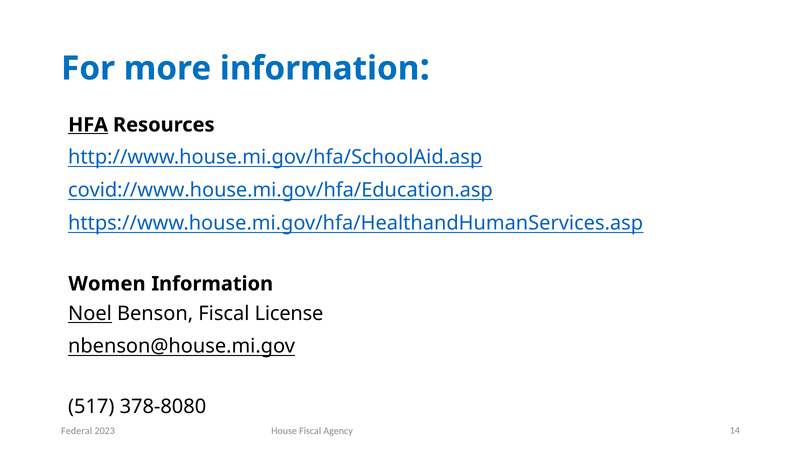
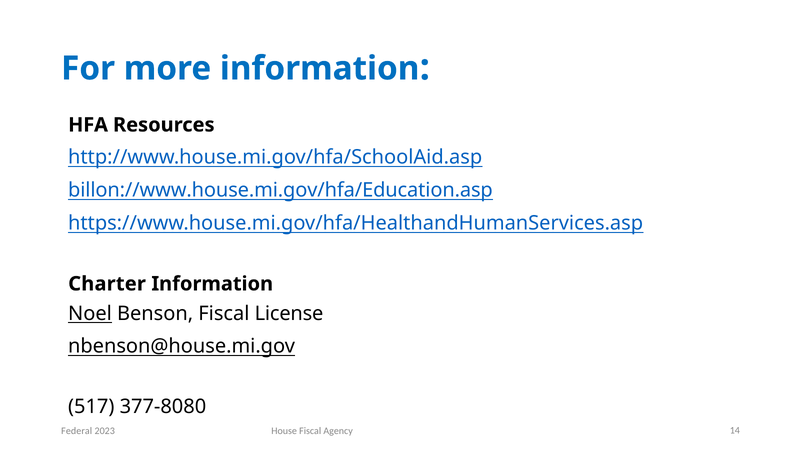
HFA underline: present -> none (88, 125)
covid://www.house.mi.gov/hfa/Education.asp: covid://www.house.mi.gov/hfa/Education.asp -> billon://www.house.mi.gov/hfa/Education.asp (280, 190)
Women: Women -> Charter (107, 284)
378-8080: 378-8080 -> 377-8080 (163, 406)
